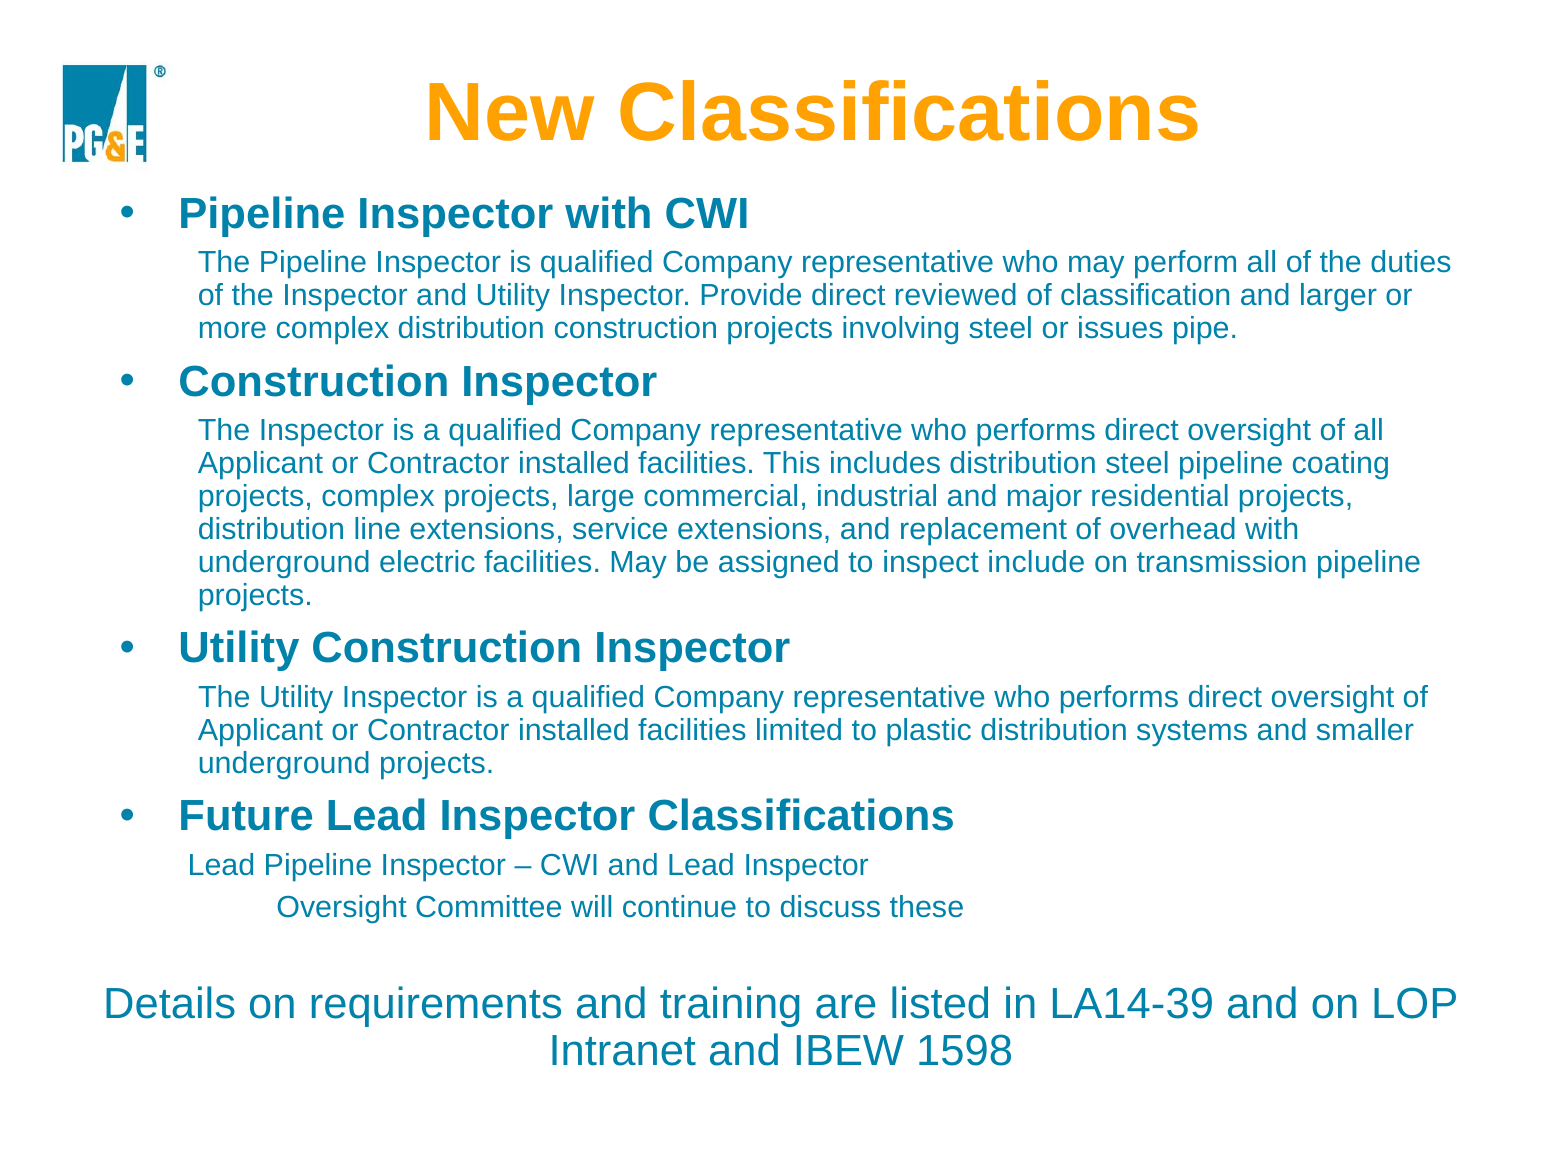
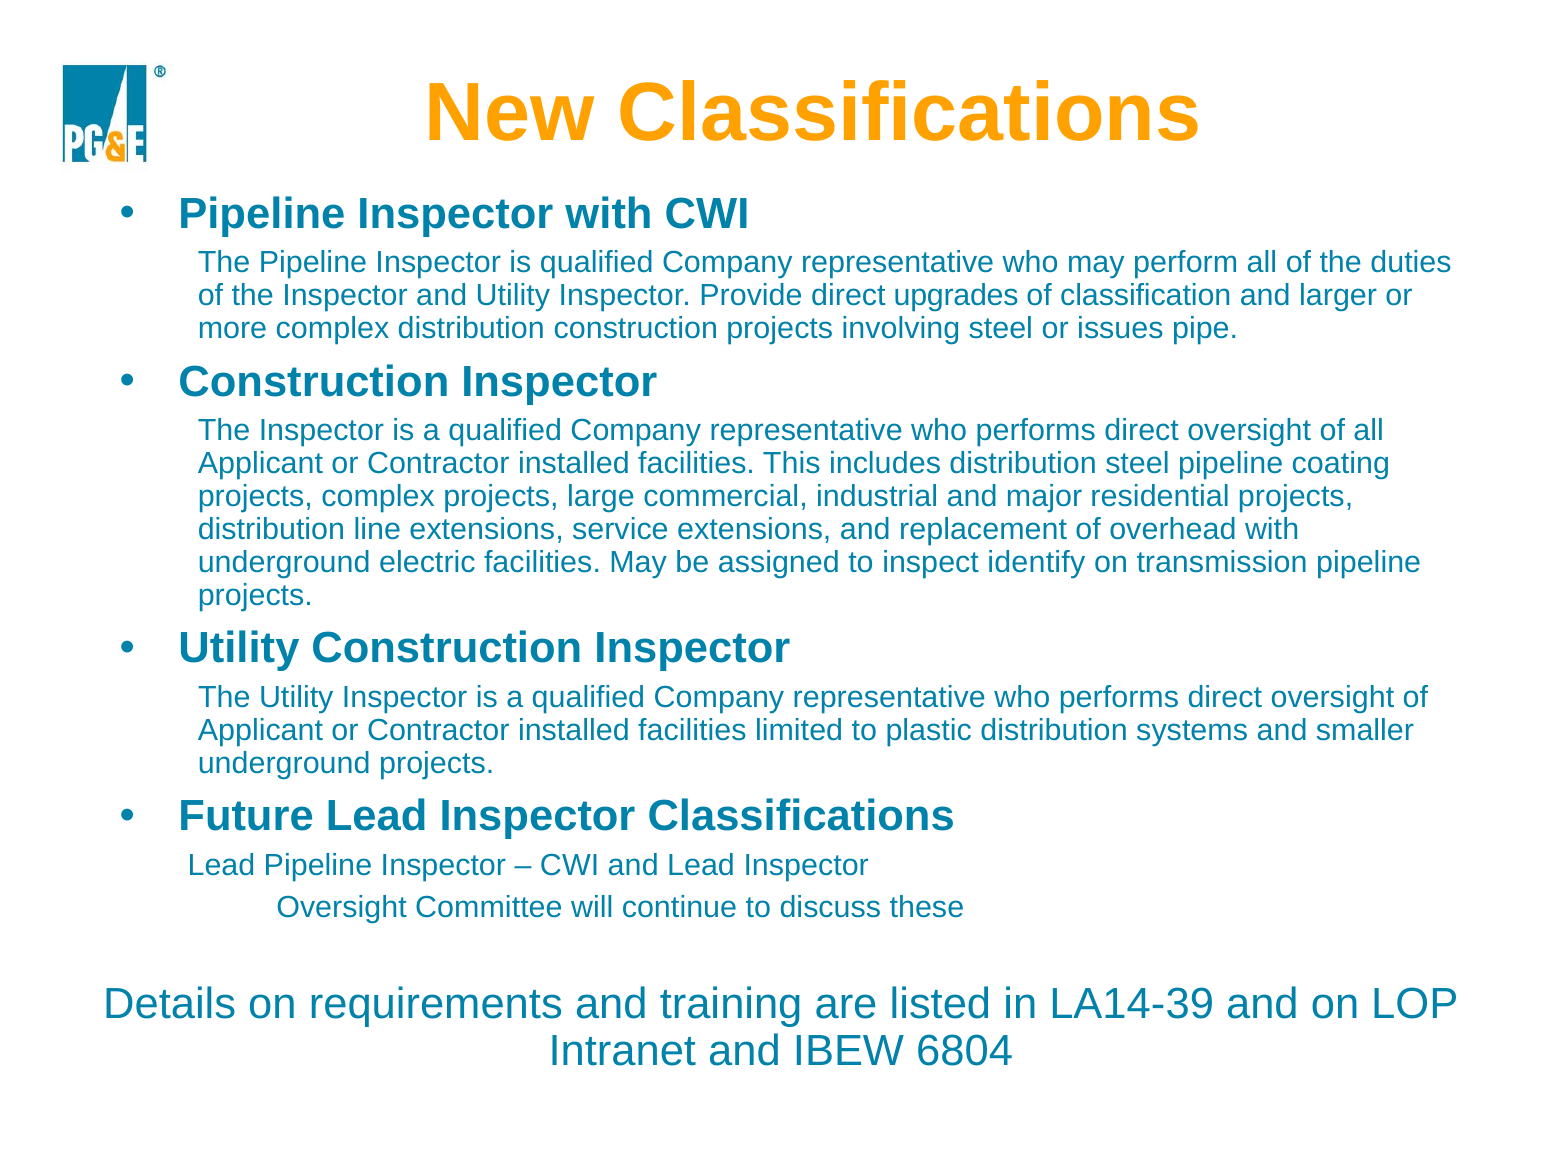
reviewed: reviewed -> upgrades (956, 296)
include: include -> identify (1036, 562)
1598: 1598 -> 6804 (965, 1051)
